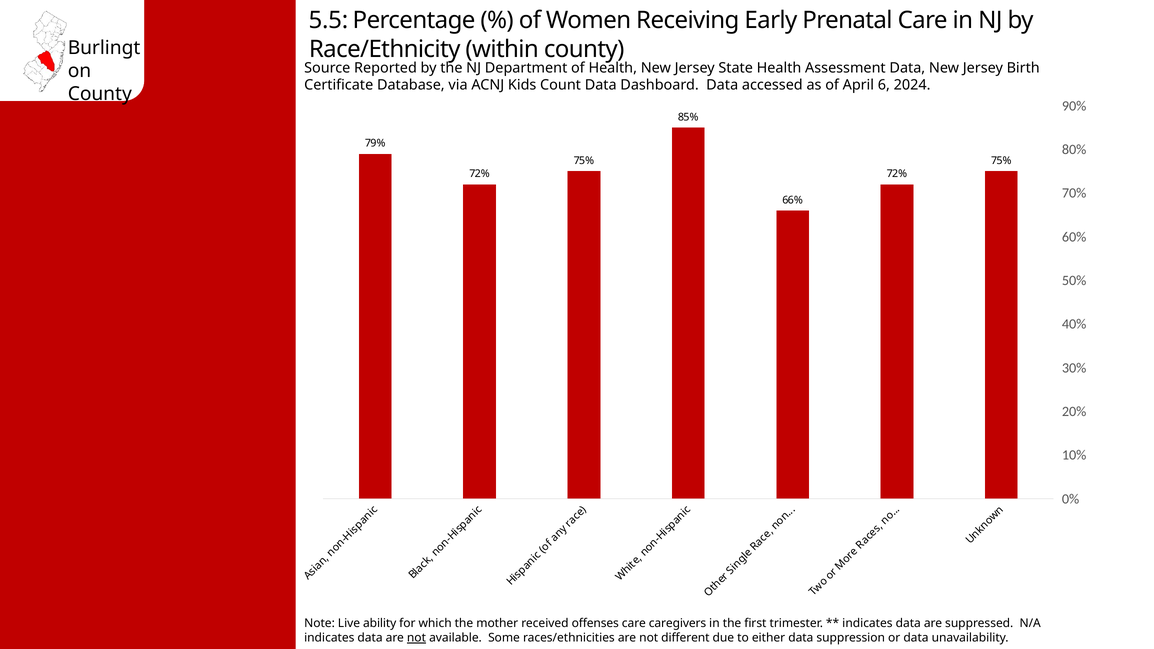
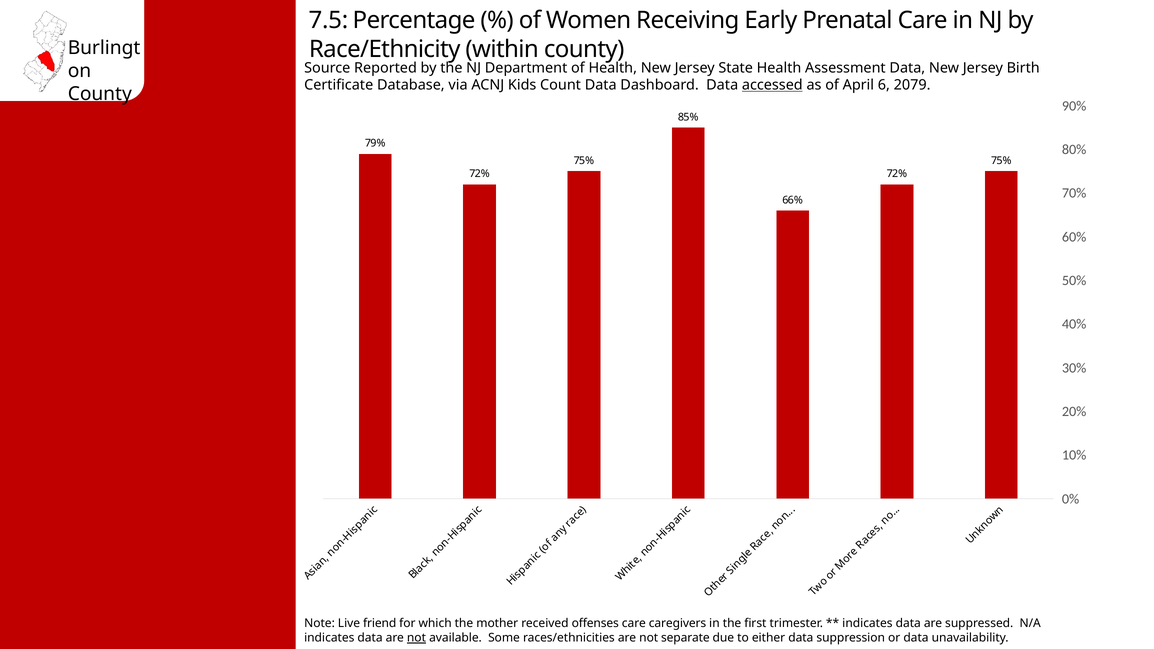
5.5: 5.5 -> 7.5 (328, 20)
accessed underline: none -> present (772, 85)
2024: 2024 -> 2079 (912, 85)
ability: ability -> friend (380, 624)
different: different -> separate (685, 638)
